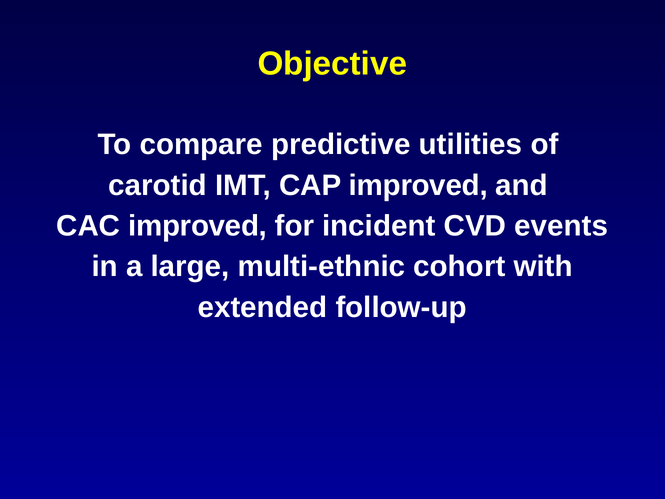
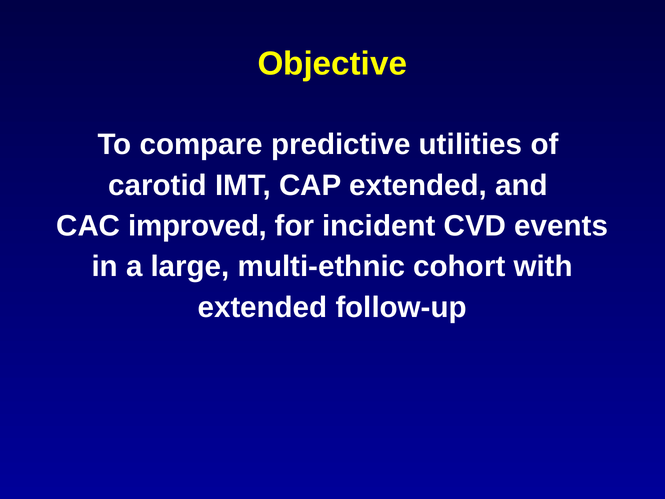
CAP improved: improved -> extended (418, 185)
